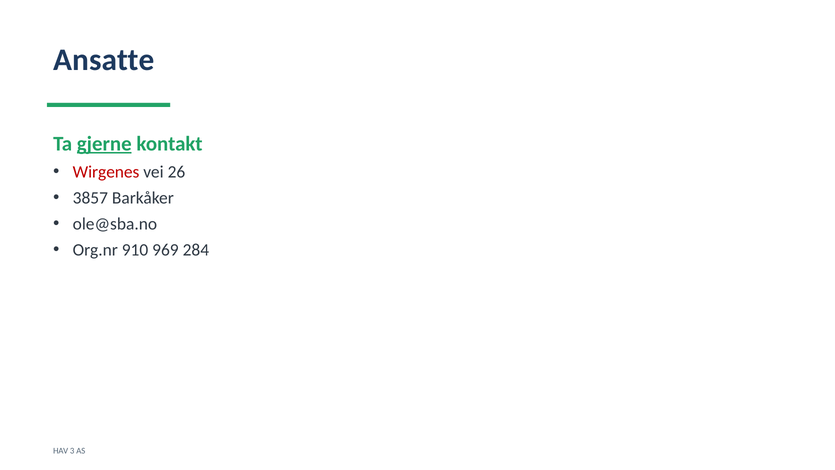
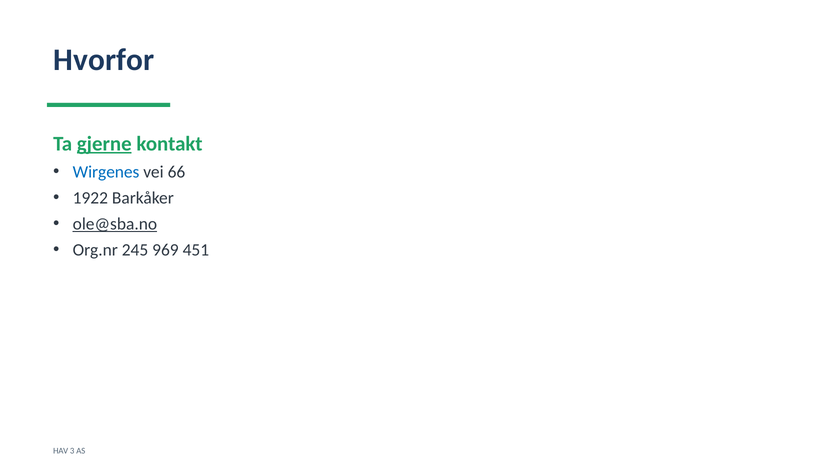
Ansatte: Ansatte -> Hvorfor (104, 60)
Wirgenes colour: red -> blue (106, 172)
26: 26 -> 66 (176, 172)
3857: 3857 -> 1922 (90, 198)
ole@sba.no underline: none -> present (115, 224)
910: 910 -> 245 (135, 250)
284: 284 -> 451 (196, 250)
